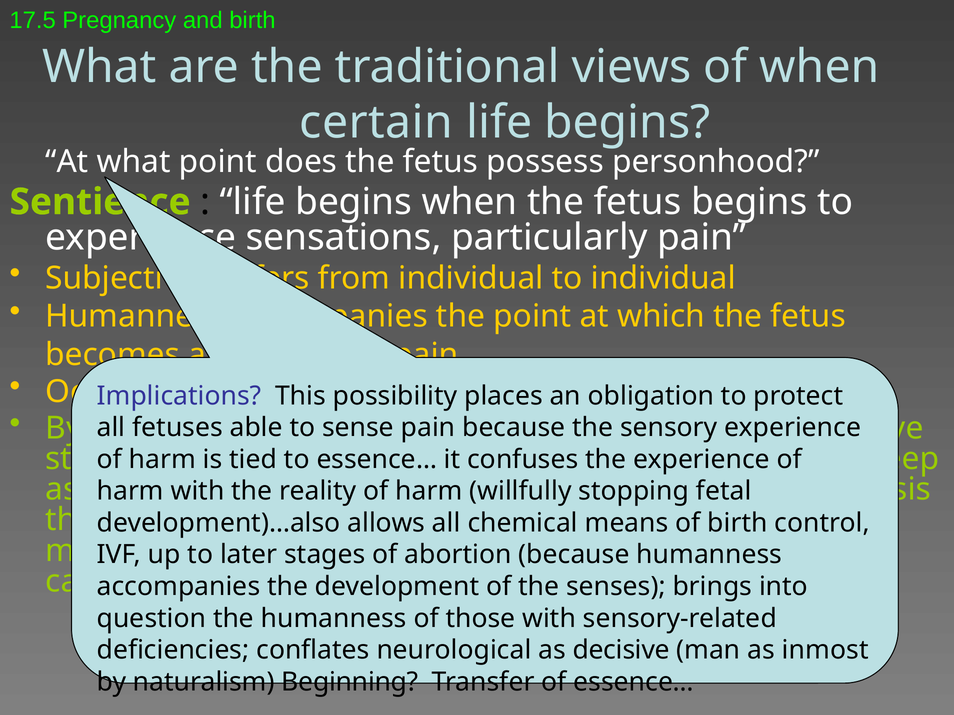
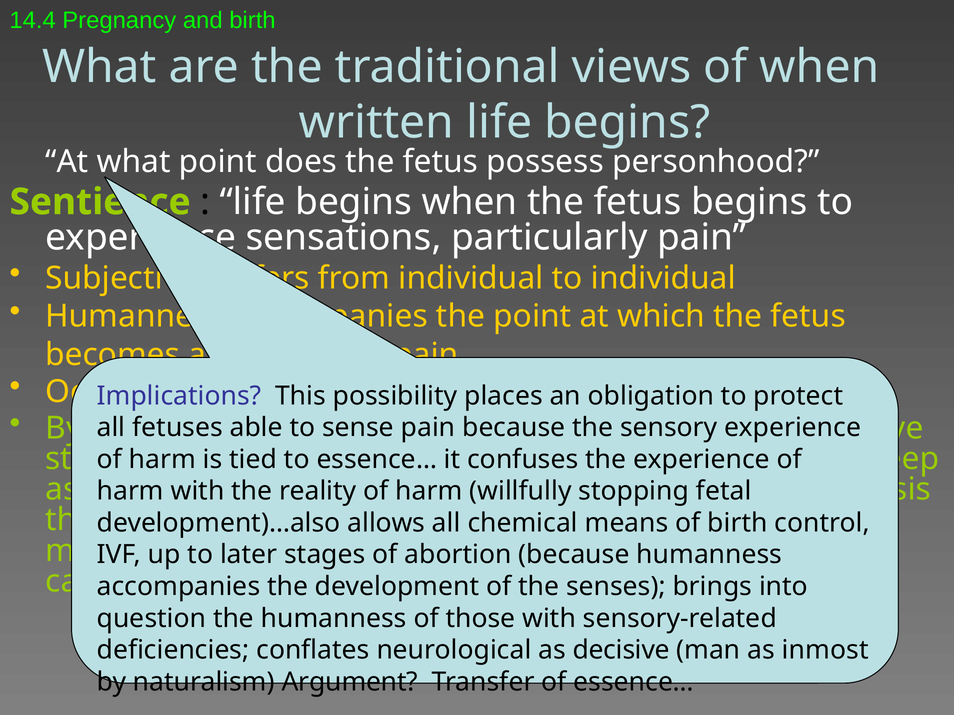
17.5: 17.5 -> 14.4 (33, 21)
certain: certain -> written (376, 122)
Beginning: Beginning -> Argument (350, 682)
